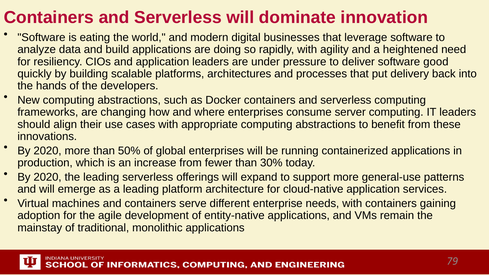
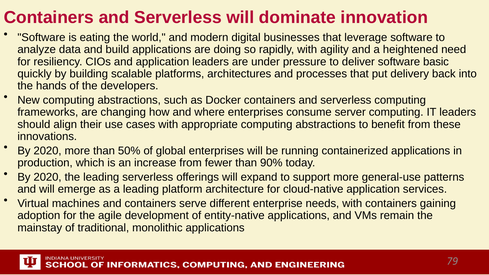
good: good -> basic (436, 62)
30%: 30% -> 90% (271, 163)
